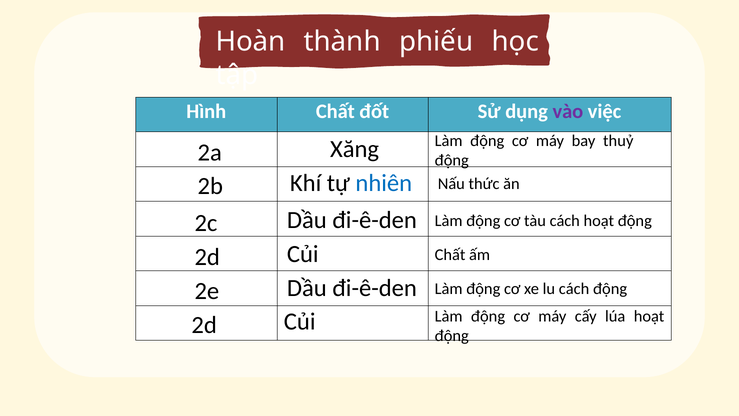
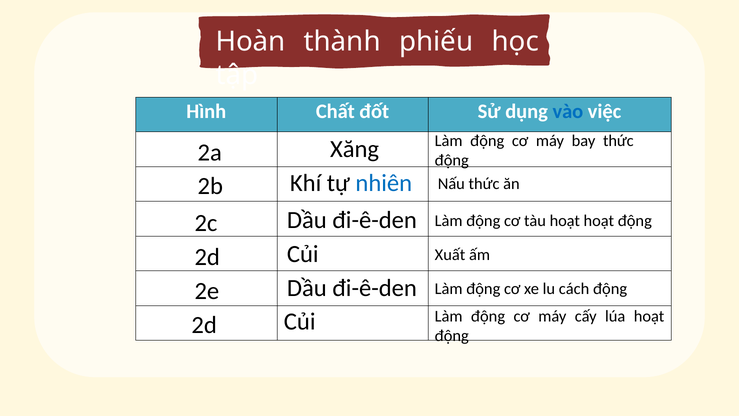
vào colour: purple -> blue (568, 112)
bay thuỷ: thuỷ -> thức (618, 141)
tàu cách: cách -> hoạt (565, 221)
Củi Chất: Chất -> Xuất (450, 255)
